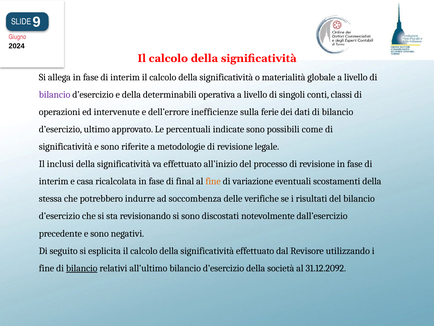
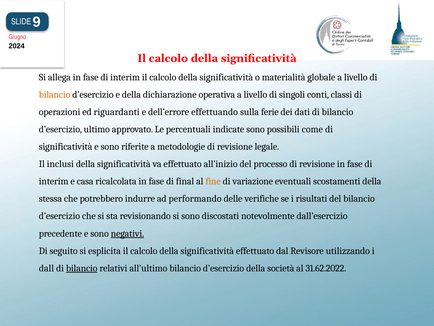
bilancio colour: purple -> orange (55, 94)
determinabili: determinabili -> dichiarazione (170, 94)
intervenute: intervenute -> riguardanti (117, 112)
inefficienze: inefficienze -> effettuando (215, 112)
soccombenza: soccombenza -> performando (195, 198)
negativi underline: none -> present (127, 233)
fine: fine -> dall (46, 268)
31.12.2092: 31.12.2092 -> 31.62.2022 (326, 268)
